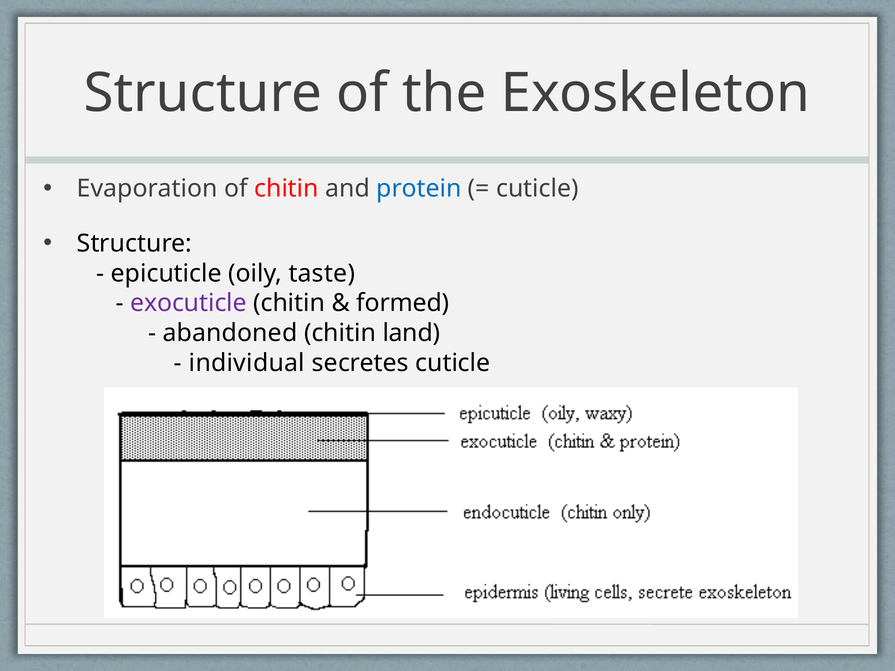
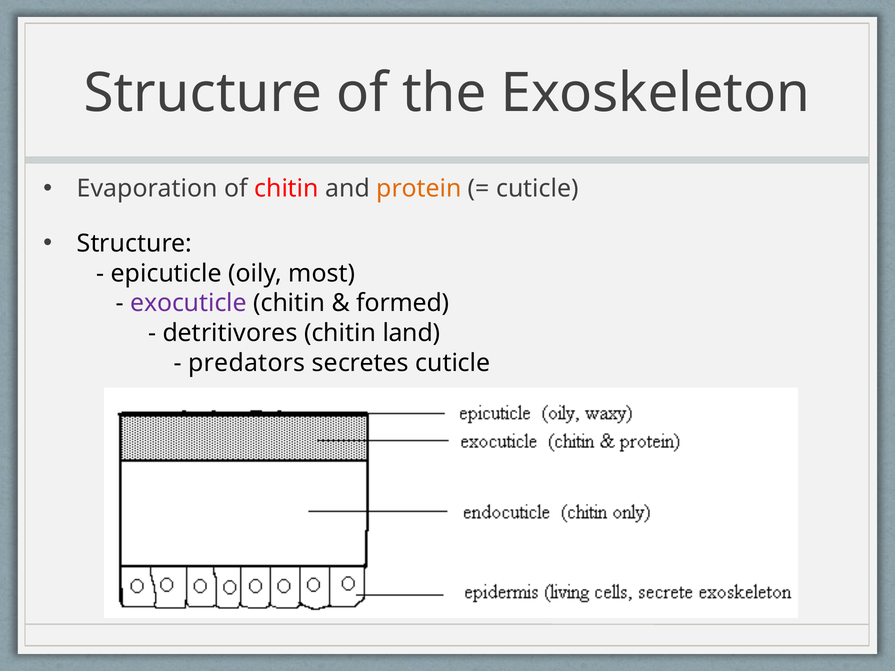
protein colour: blue -> orange (419, 189)
taste: taste -> most (322, 273)
abandoned: abandoned -> detritivores (230, 333)
individual: individual -> predators (247, 363)
